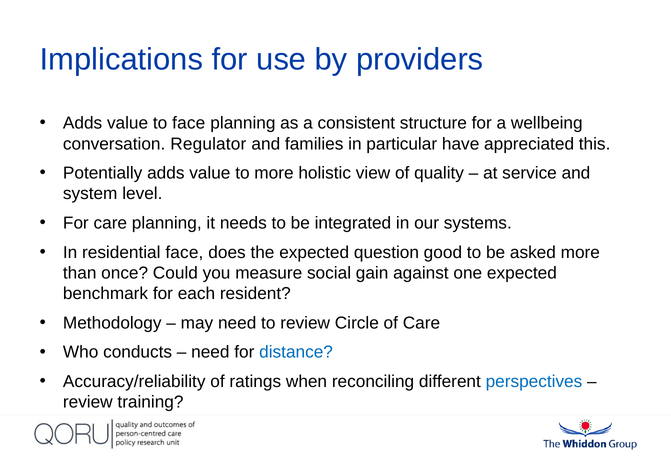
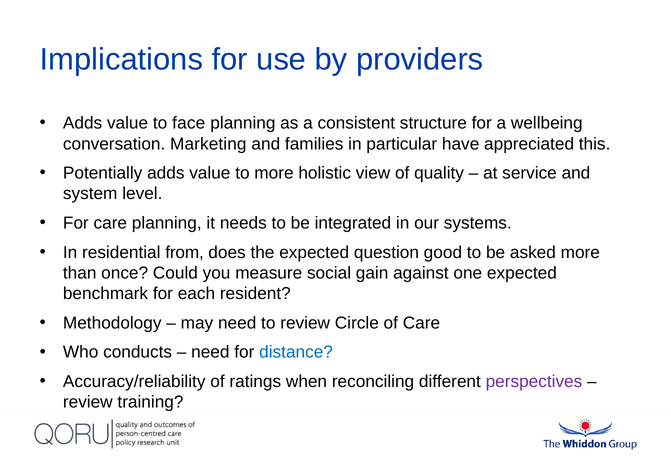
Regulator: Regulator -> Marketing (208, 144)
residential face: face -> from (185, 252)
perspectives colour: blue -> purple (534, 381)
